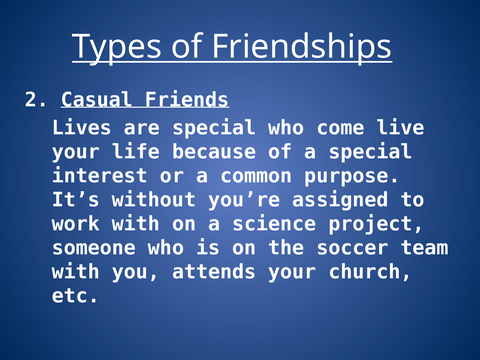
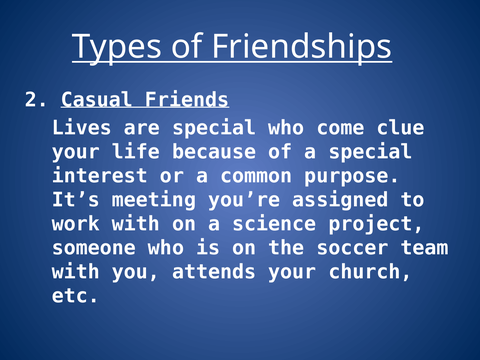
live: live -> clue (401, 128)
without: without -> meeting (154, 200)
